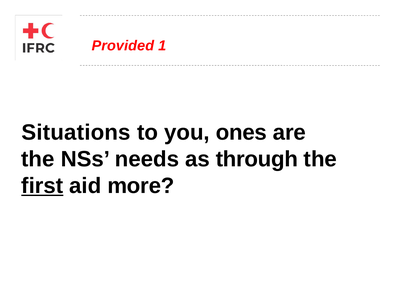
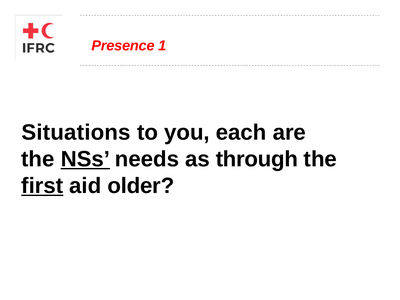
Provided: Provided -> Presence (123, 46)
ones: ones -> each (241, 132)
NSs underline: none -> present (85, 159)
more: more -> older (141, 186)
